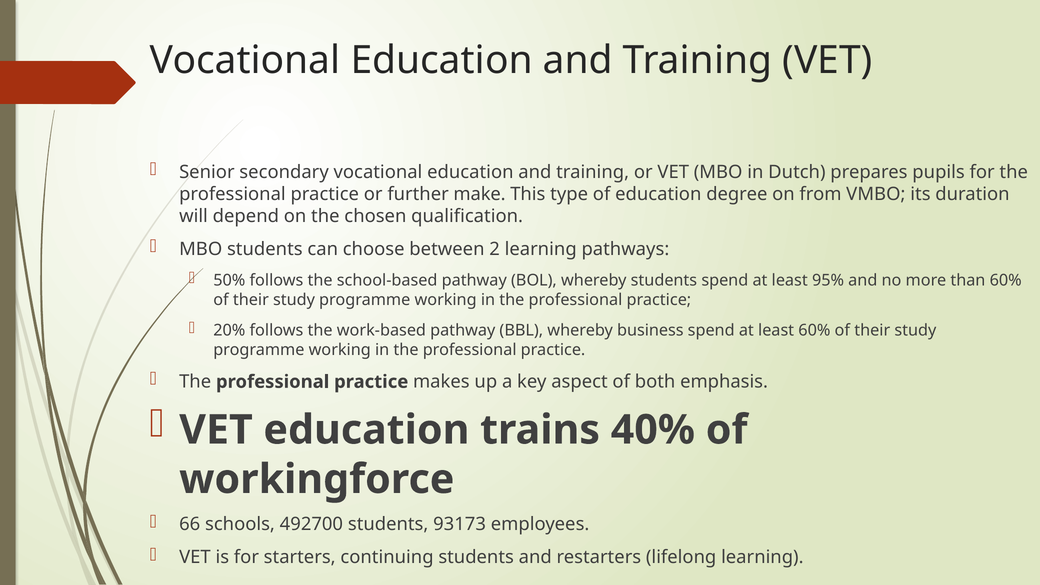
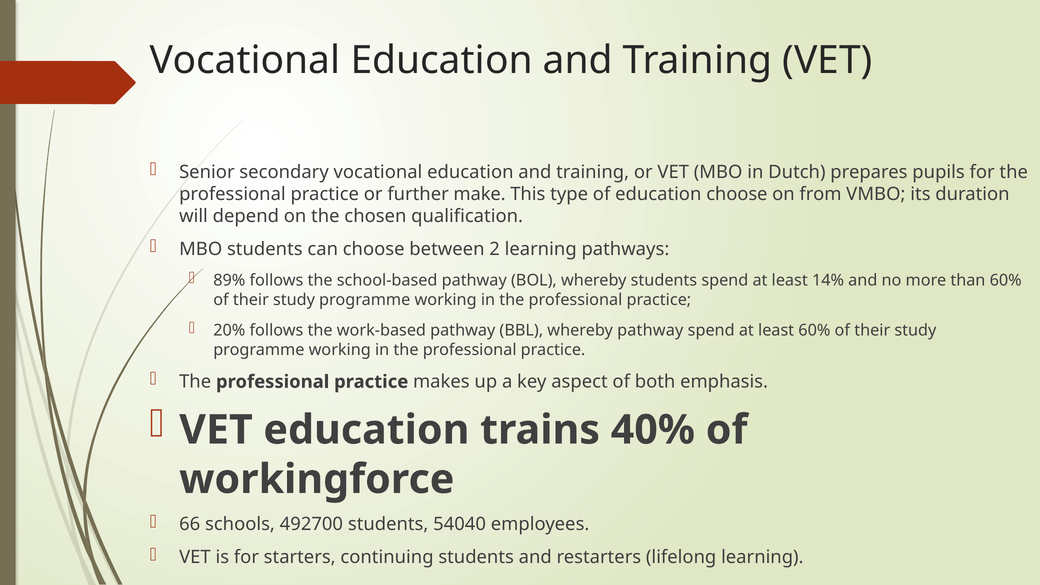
education degree: degree -> choose (737, 194)
50%: 50% -> 89% (229, 281)
95%: 95% -> 14% (828, 281)
whereby business: business -> pathway (650, 330)
93173: 93173 -> 54040 (460, 524)
